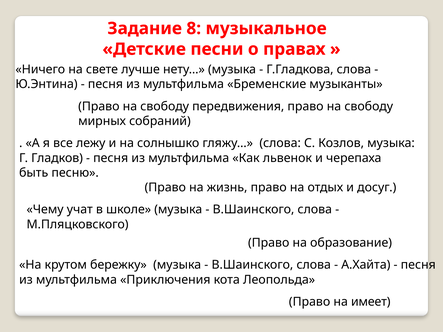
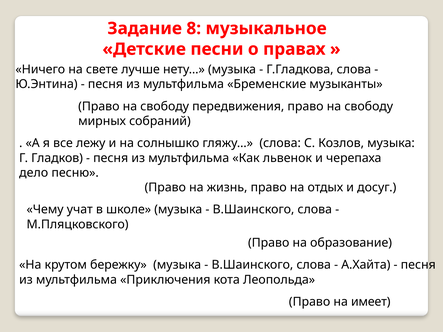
быть: быть -> дело (34, 173)
